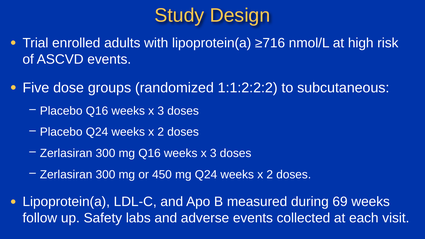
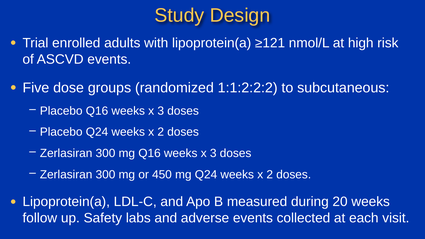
≥716: ≥716 -> ≥121 (270, 43)
69: 69 -> 20 (340, 202)
